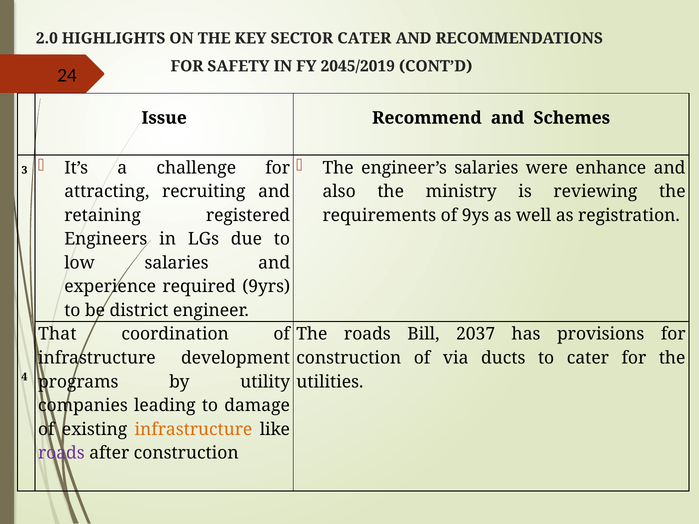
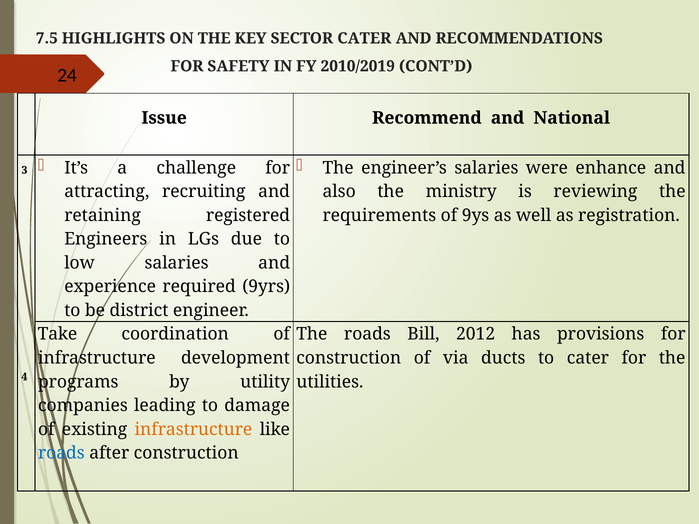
2.0: 2.0 -> 7.5 (47, 38)
2045/2019: 2045/2019 -> 2010/2019 (358, 66)
Schemes: Schemes -> National (572, 118)
That: That -> Take (58, 334)
2037: 2037 -> 2012 (476, 334)
roads colour: purple -> blue (61, 453)
